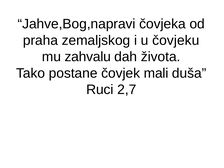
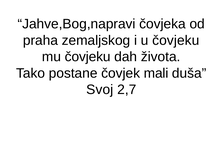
mu zahvalu: zahvalu -> čovjeku (88, 57)
Ruci: Ruci -> Svoj (100, 90)
